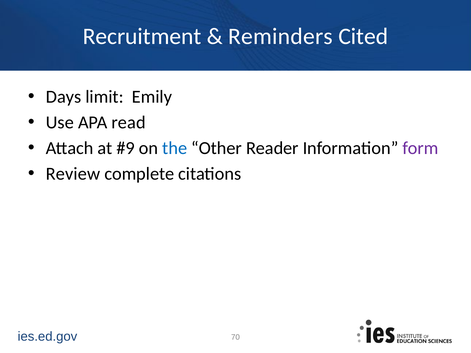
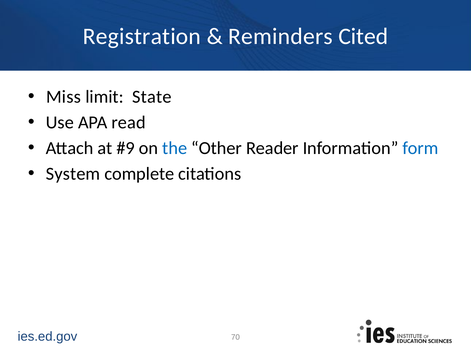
Recruitment: Recruitment -> Registration (142, 36)
Days: Days -> Miss (64, 97)
Emily: Emily -> State (152, 97)
form colour: purple -> blue (420, 148)
Review: Review -> System (73, 174)
